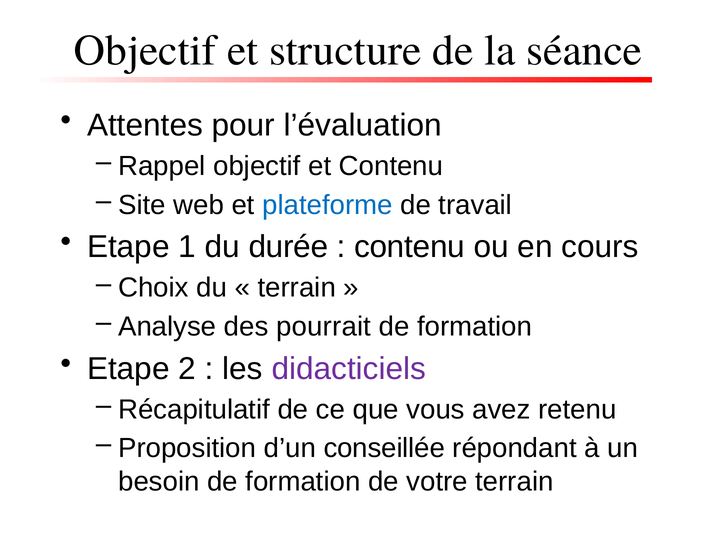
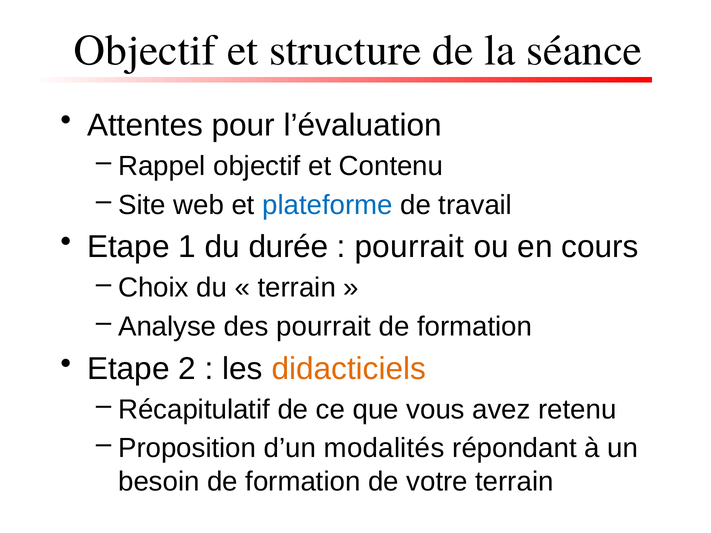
contenu: contenu -> pourrait (409, 247)
didacticiels colour: purple -> orange (349, 369)
conseillée: conseillée -> modalités (384, 448)
